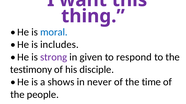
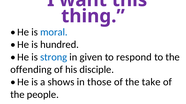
includes: includes -> hundred (60, 45)
strong colour: purple -> blue (54, 57)
testimony: testimony -> offending (31, 70)
never: never -> those (99, 82)
time: time -> take (151, 82)
